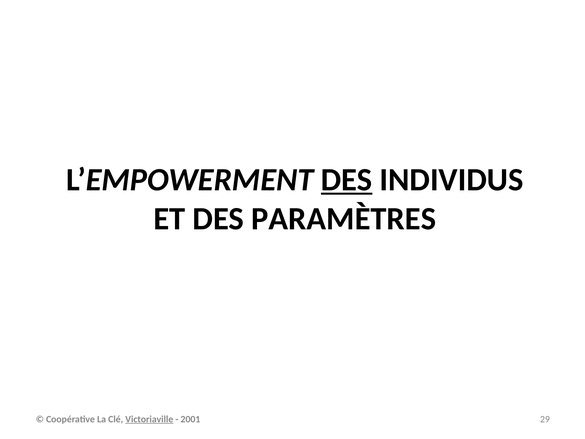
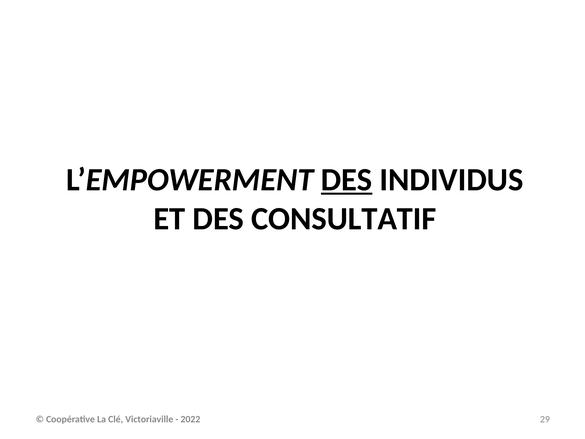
PARAMÈTRES: PARAMÈTRES -> CONSULTATIF (344, 219)
Victoriaville underline: present -> none (149, 419)
2001: 2001 -> 2022 (190, 419)
